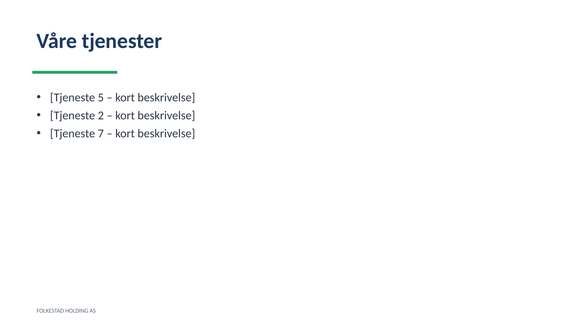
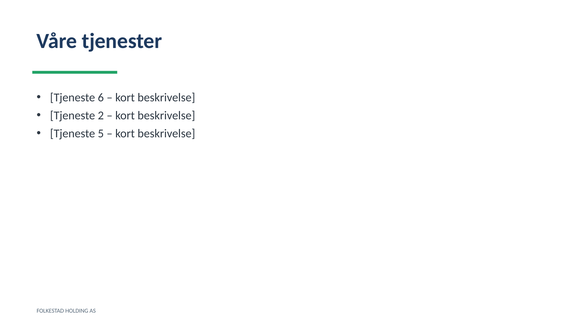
5: 5 -> 6 (101, 97)
7: 7 -> 5 (101, 133)
